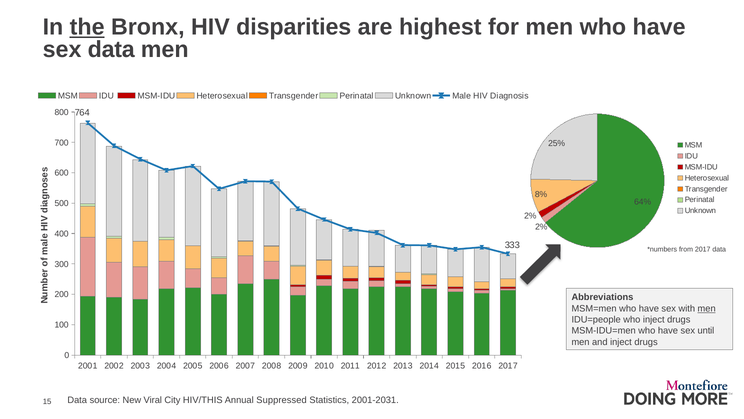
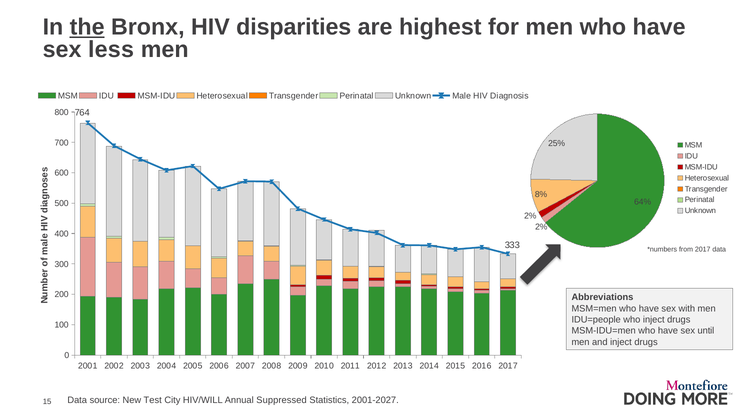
sex data: data -> less (111, 49)
men underline: present -> none (707, 308)
Viral: Viral -> Test (153, 400)
HIV/THIS: HIV/THIS -> HIV/WILL (203, 400)
2001-2031: 2001-2031 -> 2001-2027 (375, 400)
